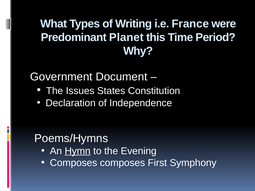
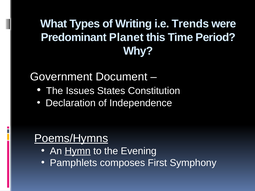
France: France -> Trends (190, 24)
Poems/Hymns underline: none -> present (71, 138)
Composes: Composes -> Pamphlets (73, 163)
